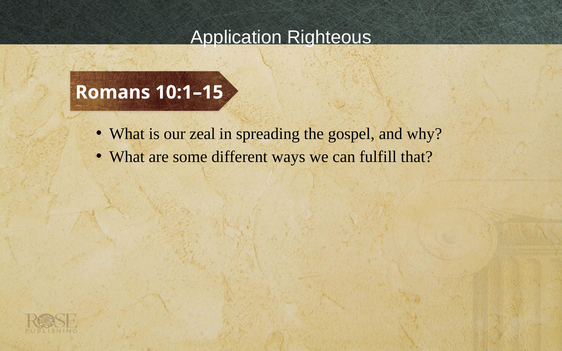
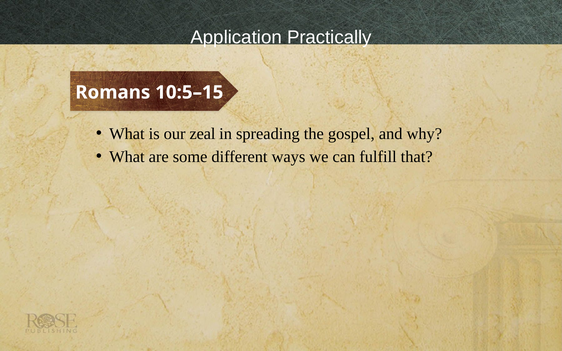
Righteous: Righteous -> Practically (329, 37)
10:1–15: 10:1–15 -> 10:5–15 (189, 92)
